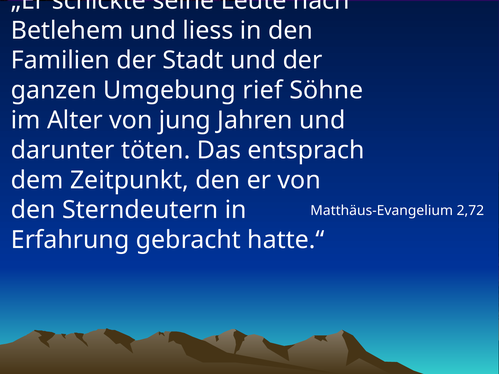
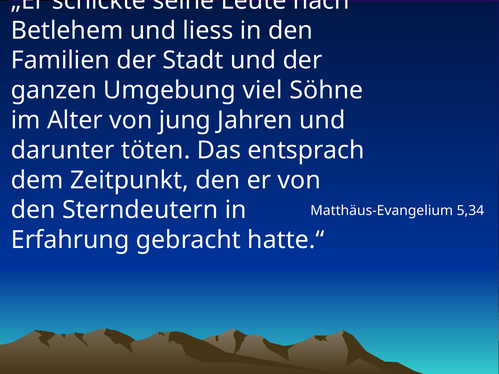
rief: rief -> viel (263, 90)
2,72: 2,72 -> 5,34 (470, 211)
